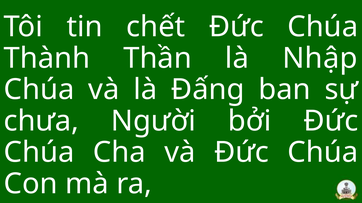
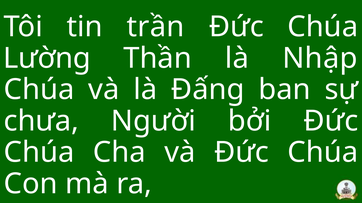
chết: chết -> trần (156, 27)
Thành: Thành -> Lường (47, 58)
